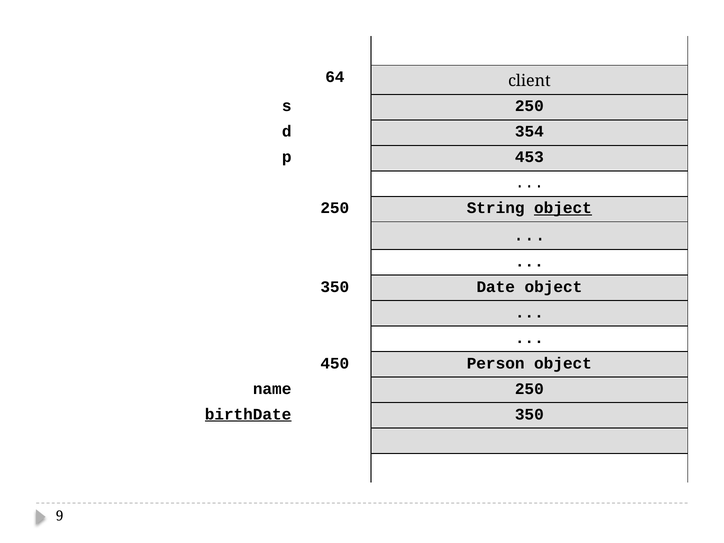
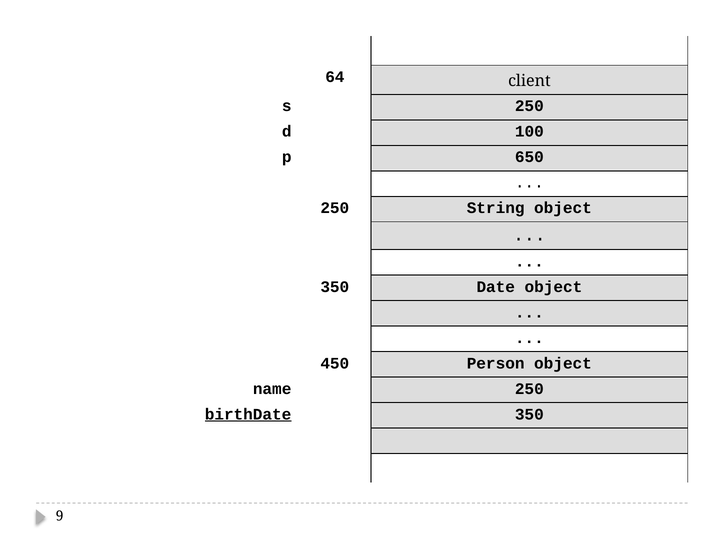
354: 354 -> 100 (529, 132)
453: 453 -> 650 (529, 157)
object underline: present -> none (563, 208)
